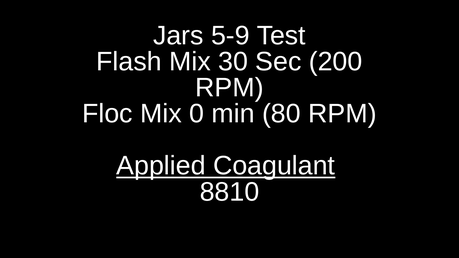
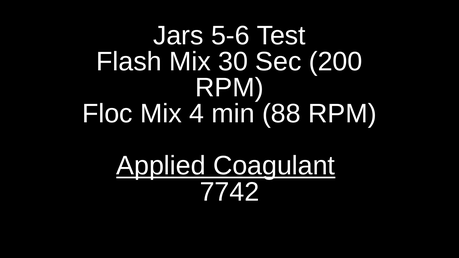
5-9: 5-9 -> 5-6 (230, 36)
0: 0 -> 4 (197, 114)
80: 80 -> 88 (281, 114)
8810: 8810 -> 7742 (229, 192)
